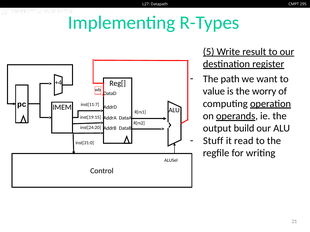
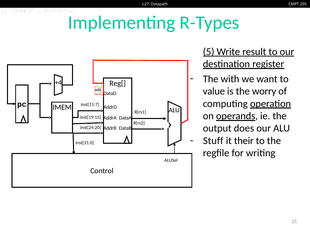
path: path -> with (230, 79)
build: build -> does (244, 129)
read: read -> their (244, 141)
